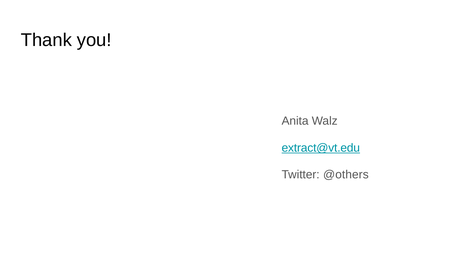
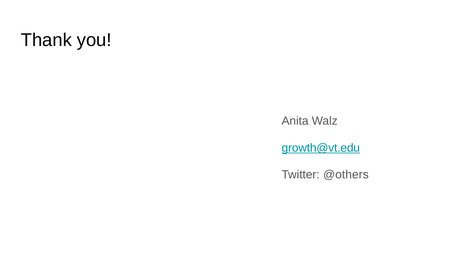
extract@vt.edu: extract@vt.edu -> growth@vt.edu (321, 148)
